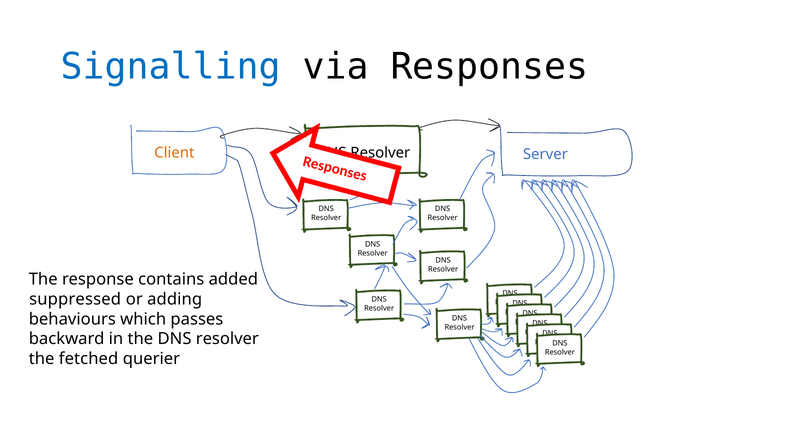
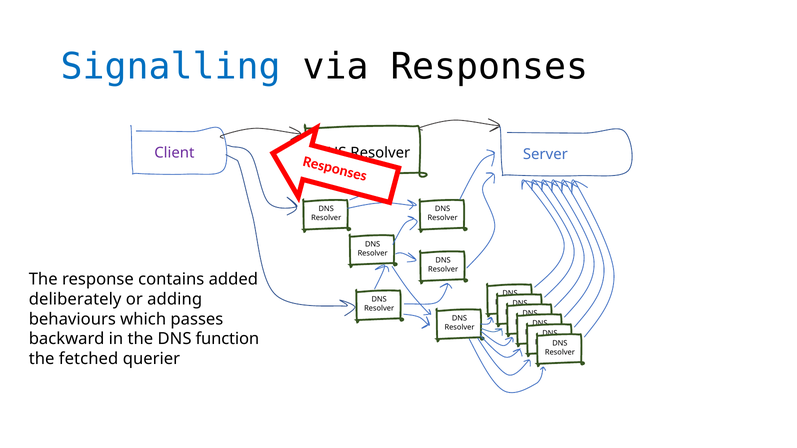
Client colour: orange -> purple (174, 153)
suppressed: suppressed -> deliberately (75, 299)
the DNS resolver: resolver -> function (227, 339)
